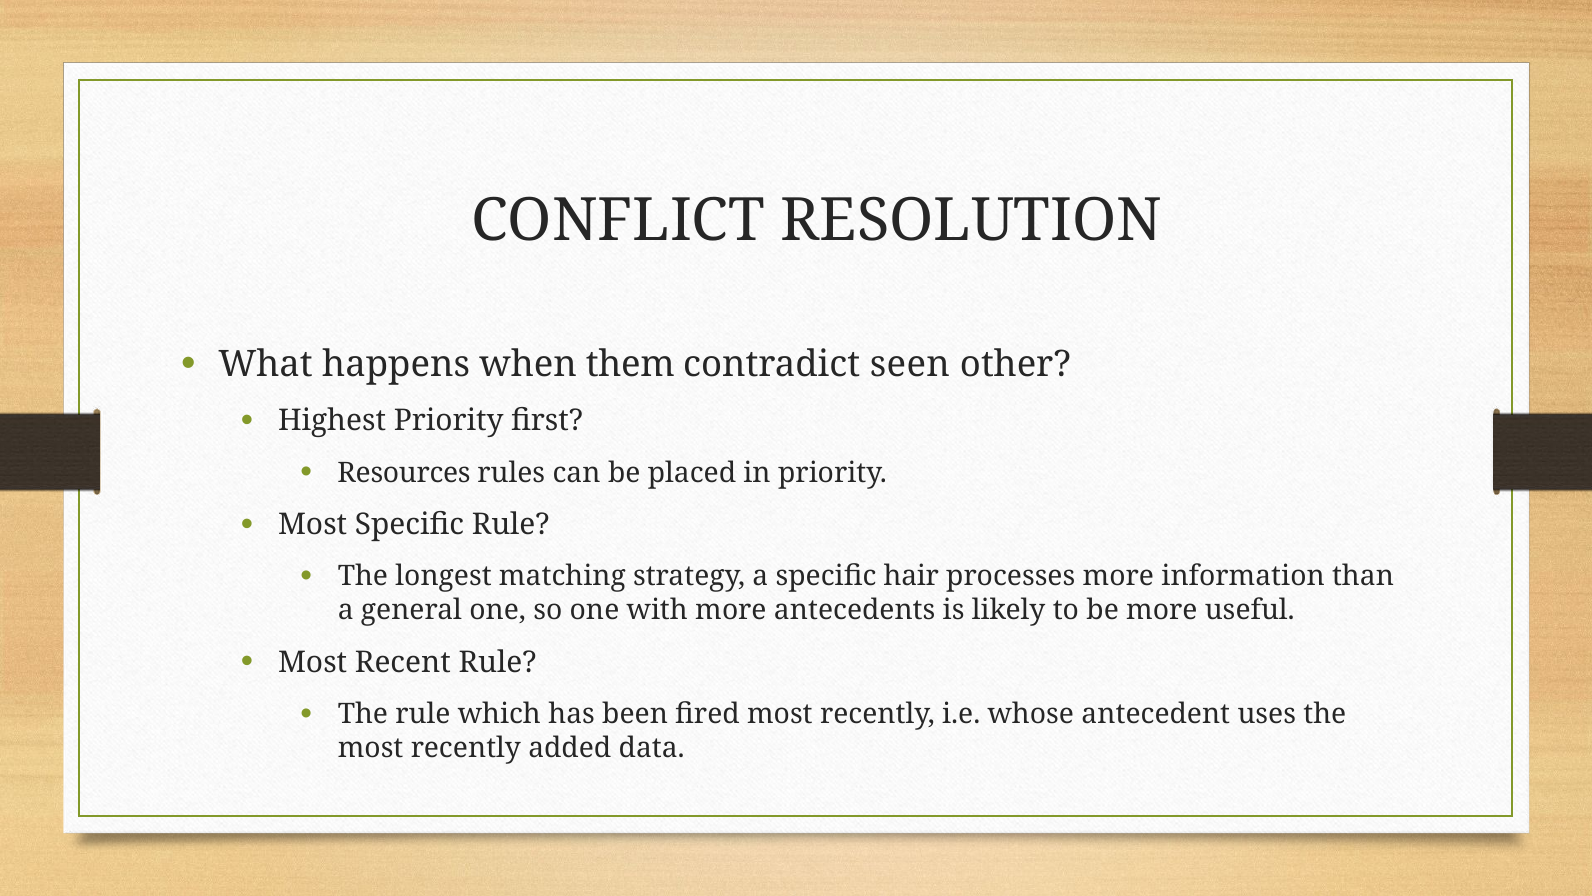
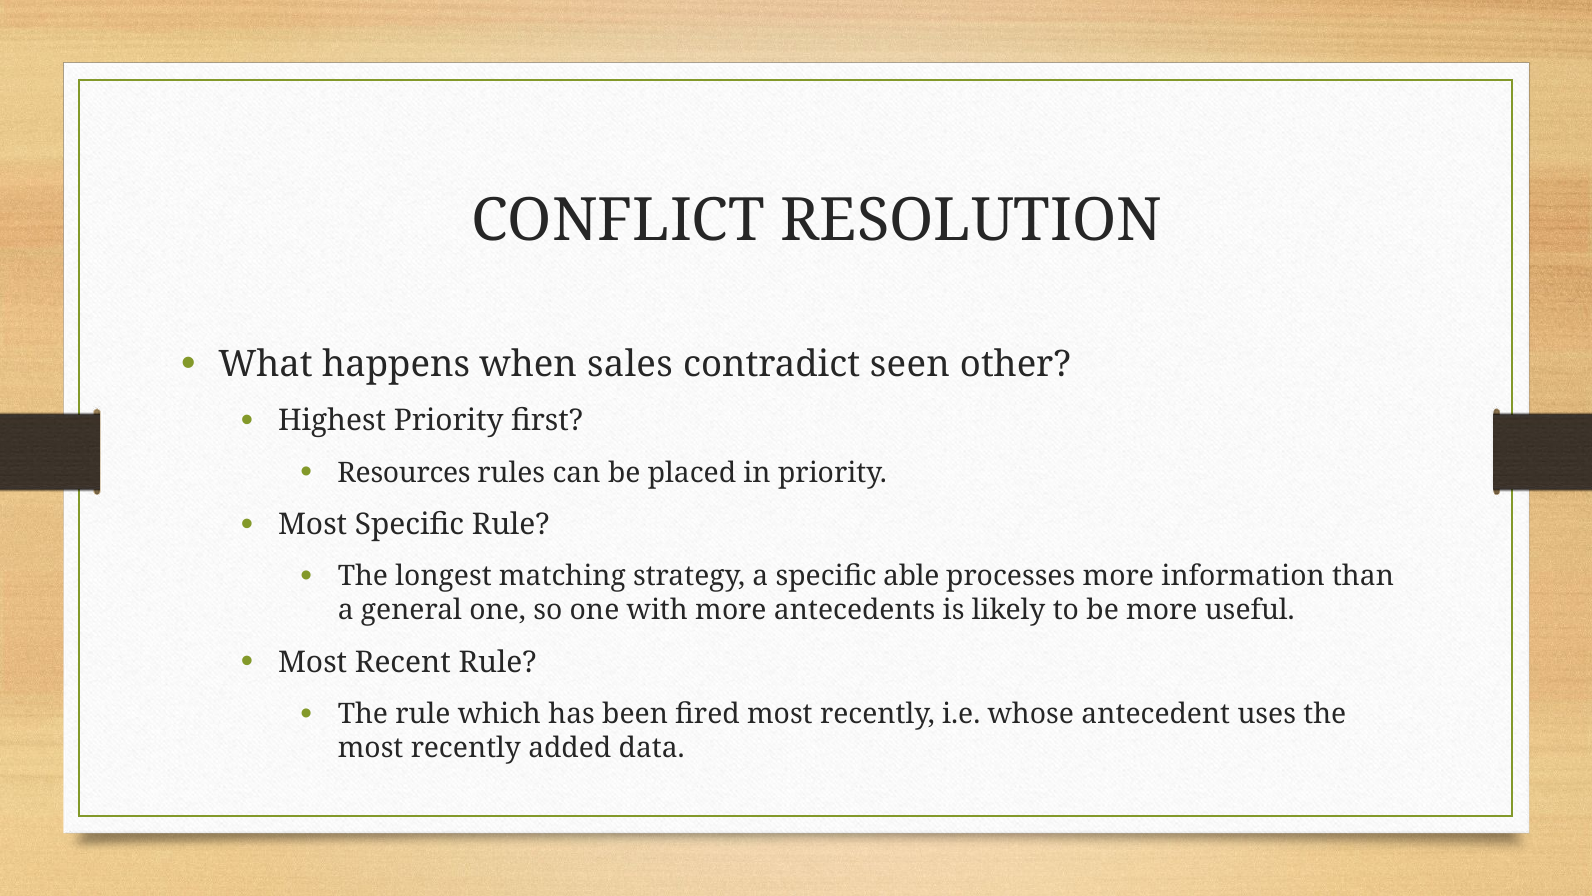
them: them -> sales (630, 364)
hair: hair -> able (911, 576)
